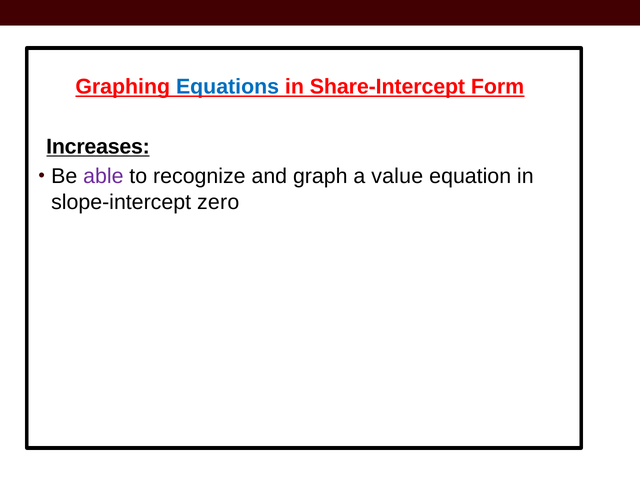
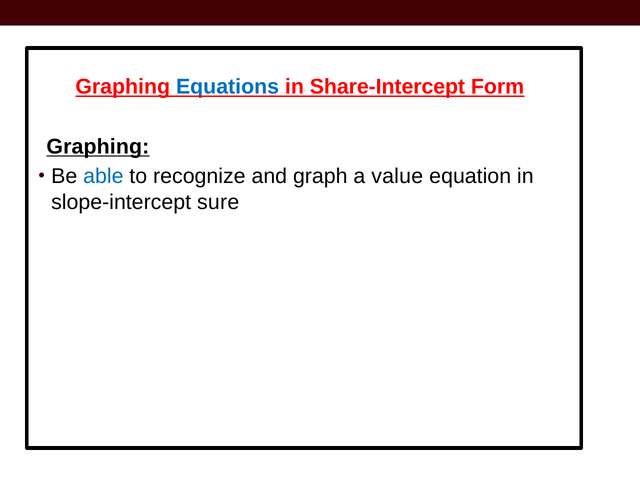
Increases: Increases -> Graphing (98, 147)
able colour: purple -> blue (103, 176)
zero: zero -> sure (218, 202)
